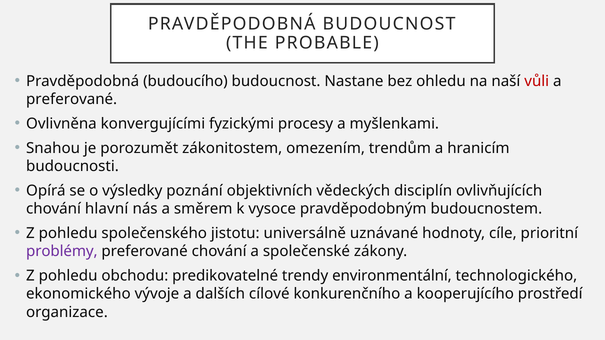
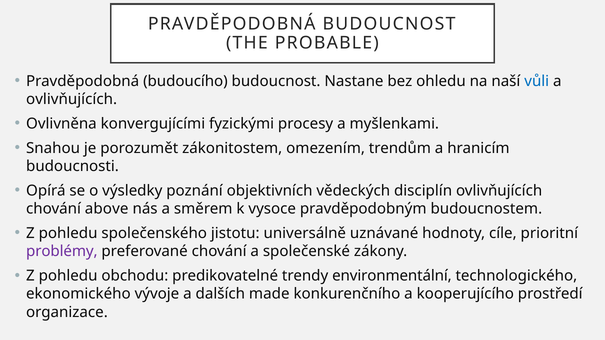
vůli colour: red -> blue (537, 81)
preferované: preferované -> ovlivňujících (72, 99)
hlavní: hlavní -> above (107, 209)
cílové: cílové -> made (269, 294)
